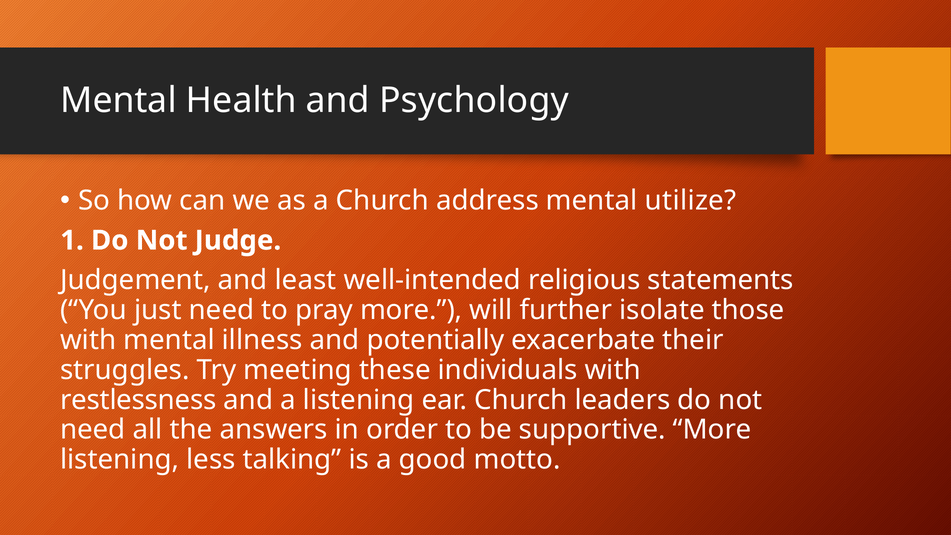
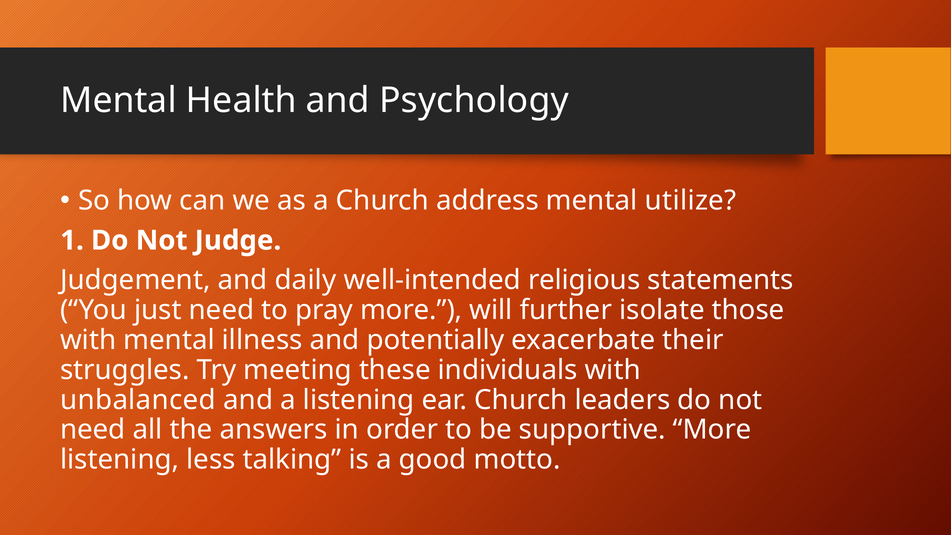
least: least -> daily (305, 280)
restlessness: restlessness -> unbalanced (138, 400)
